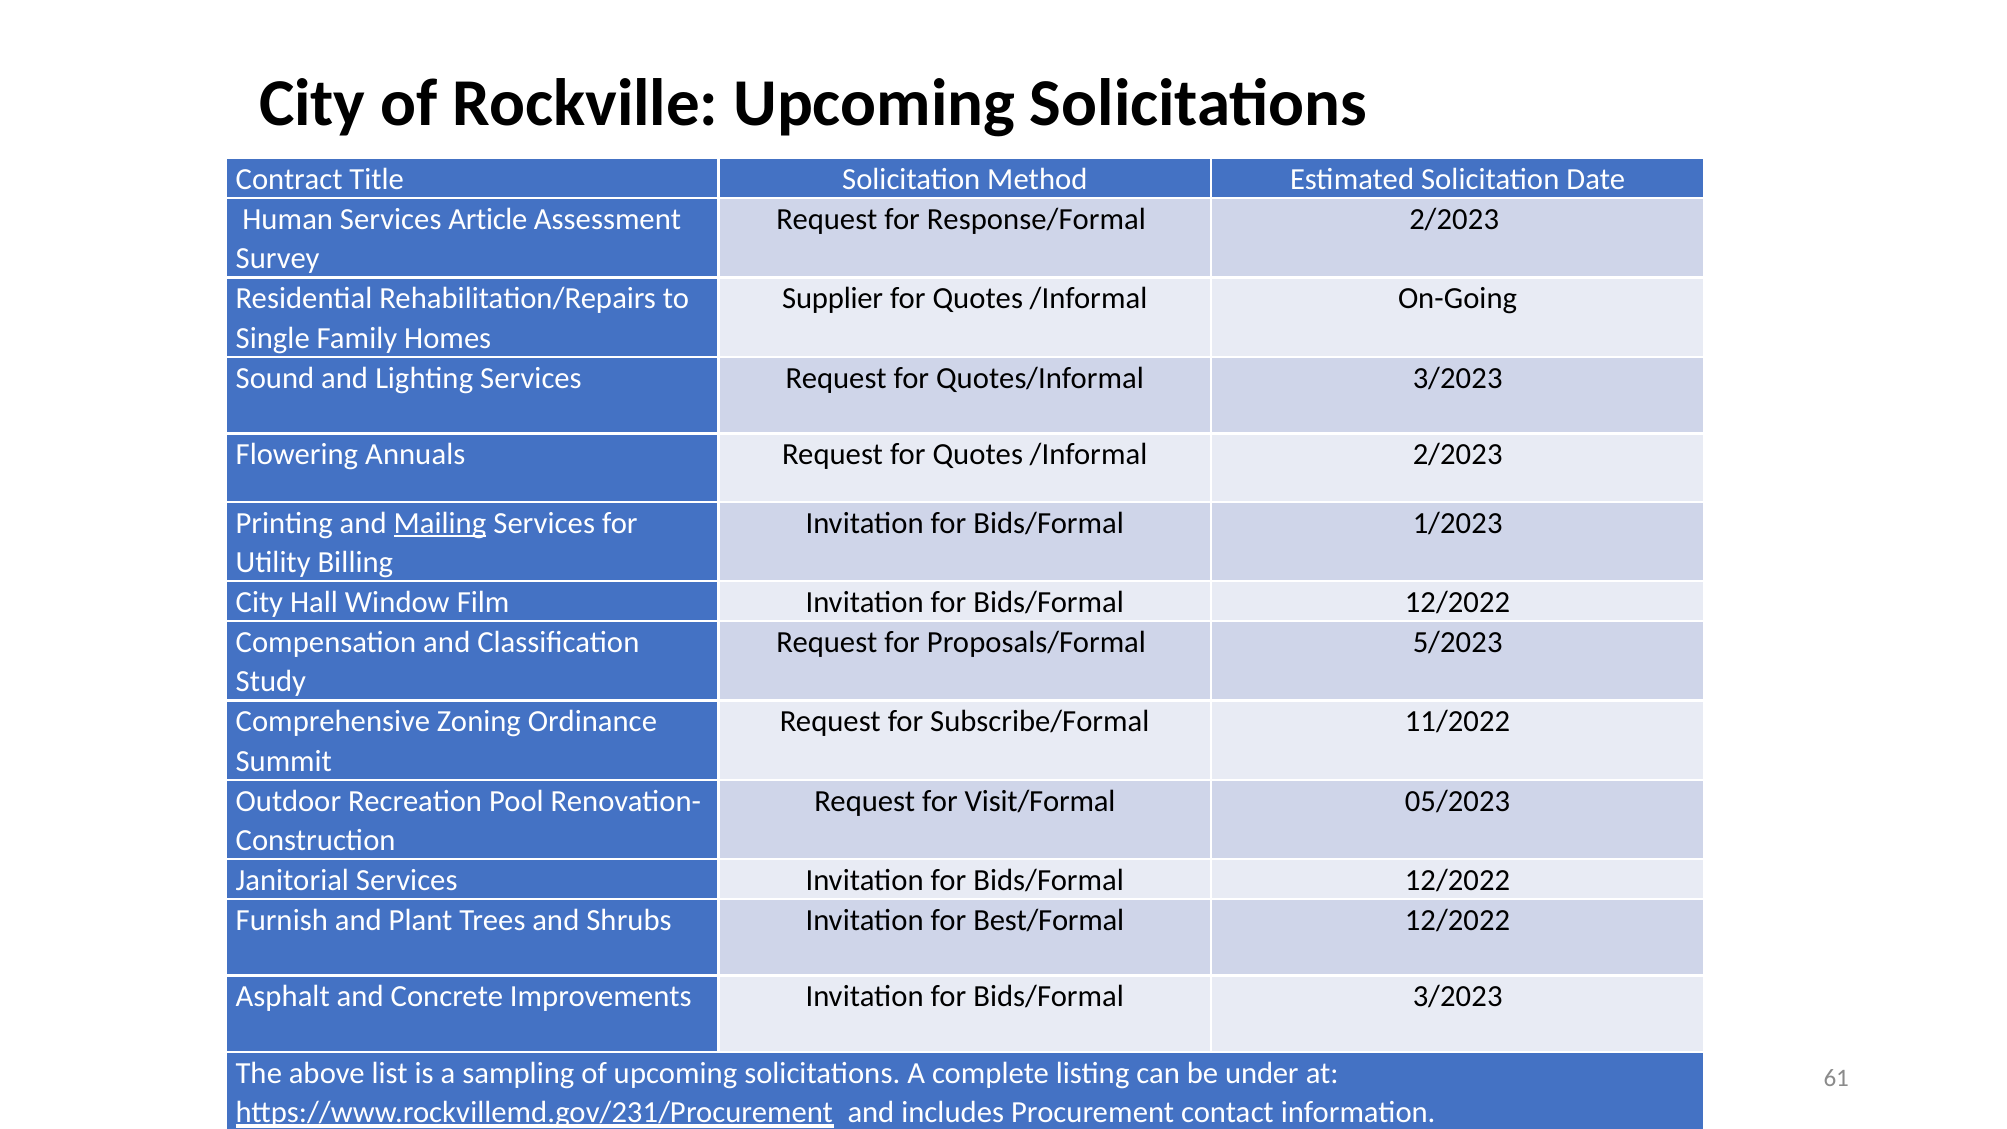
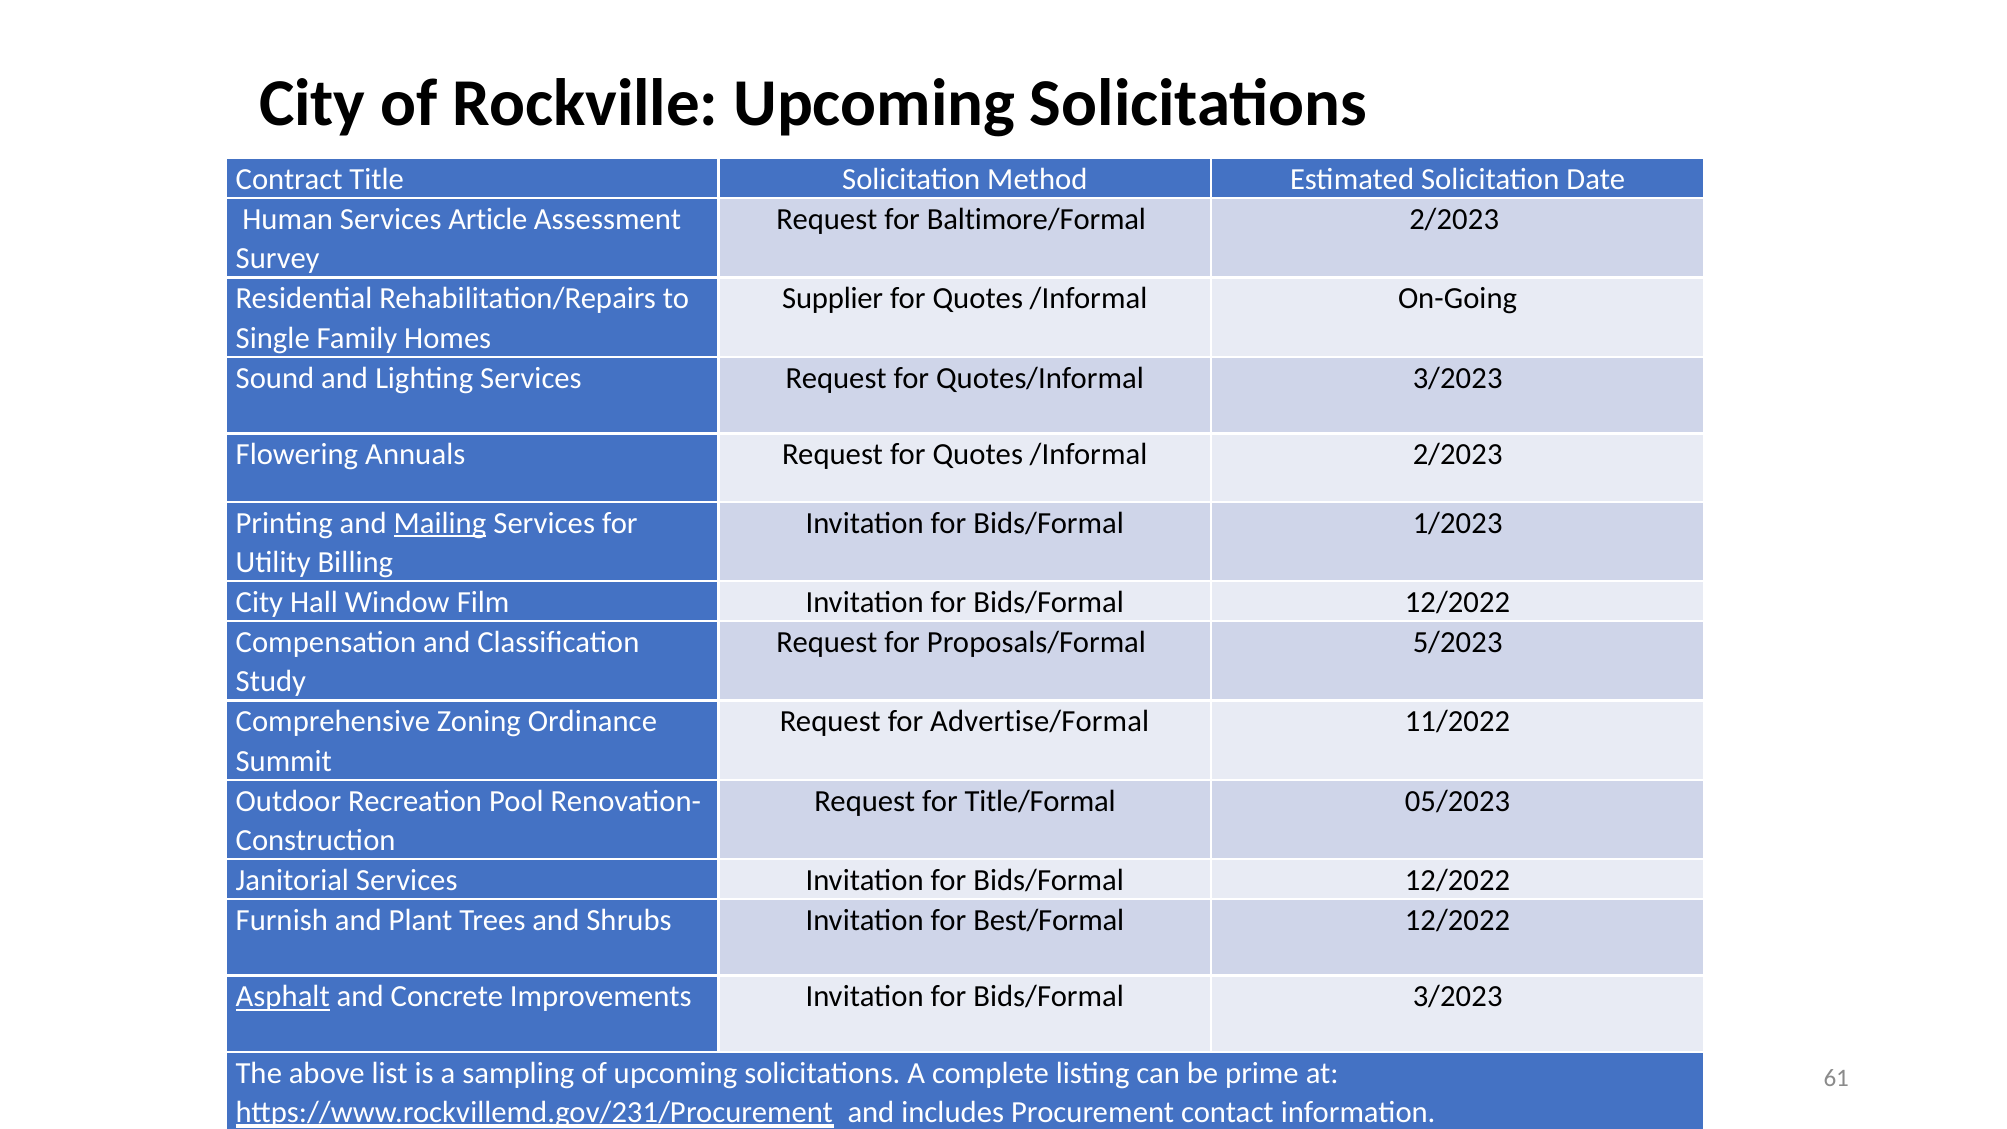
Response/Formal: Response/Formal -> Baltimore/Formal (1036, 219)
Subscribe/Formal: Subscribe/Formal -> Advertise/Formal (1040, 722)
Visit/Formal: Visit/Formal -> Title/Formal (1040, 801)
Asphalt underline: none -> present (283, 997)
under: under -> prime (1262, 1073)
